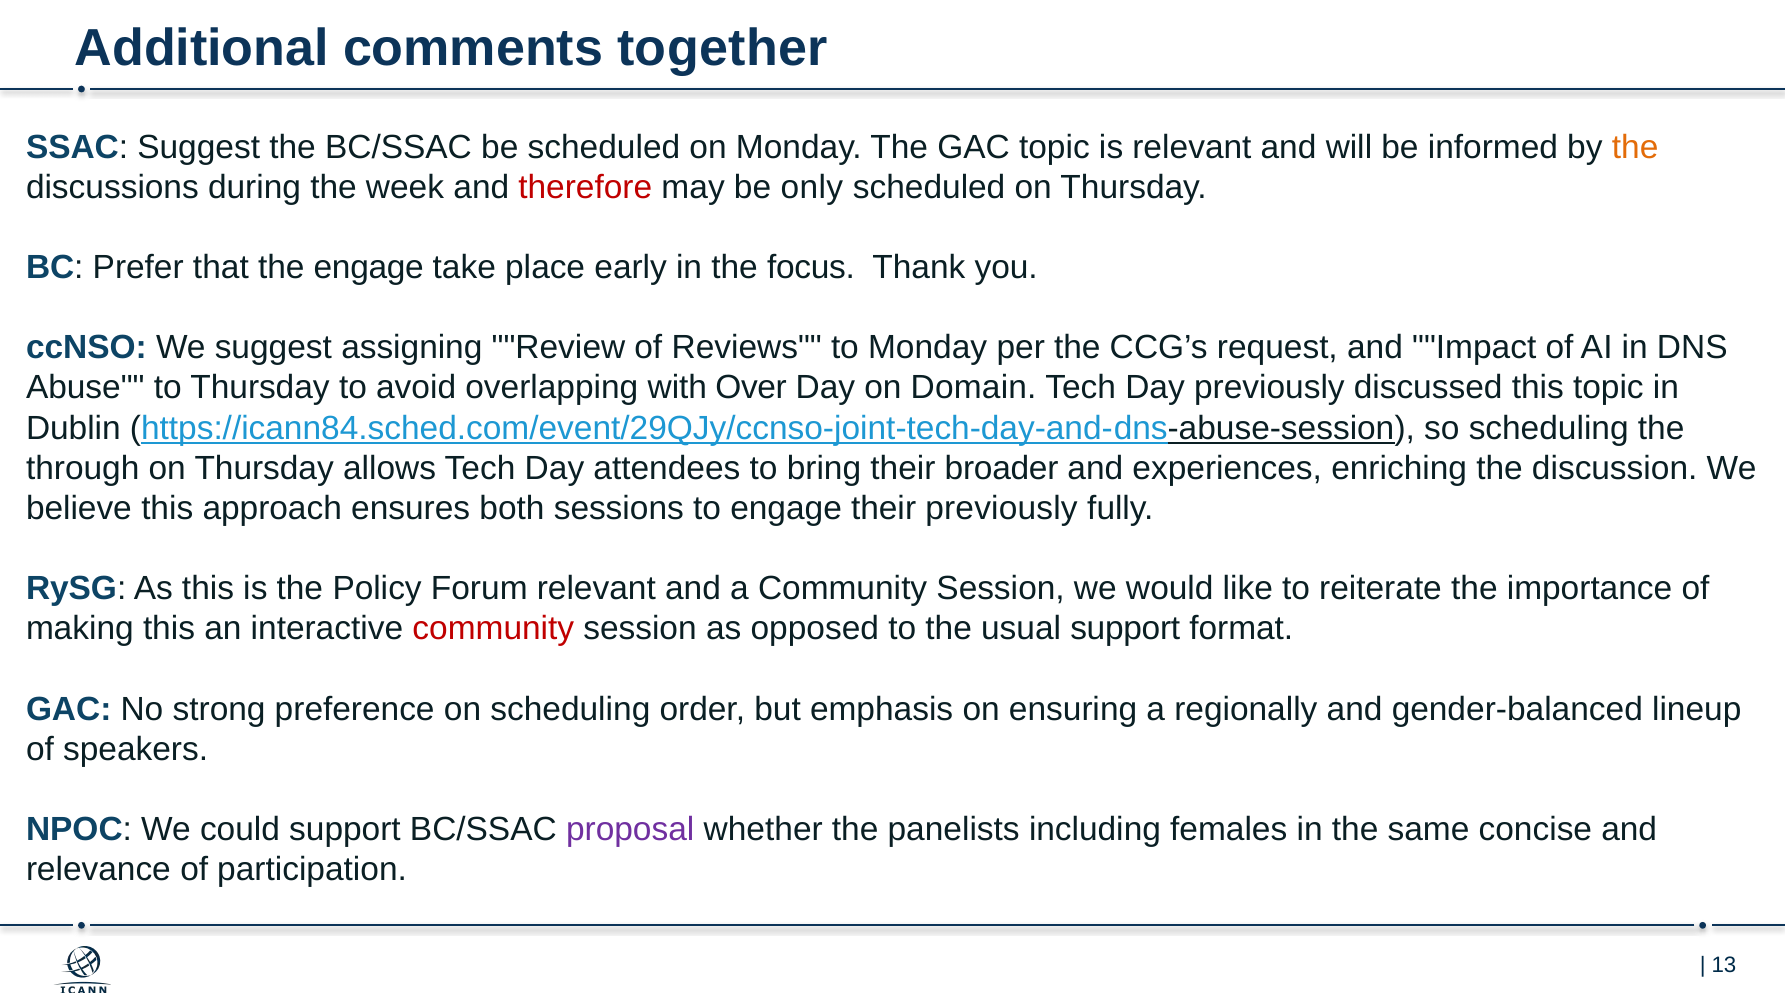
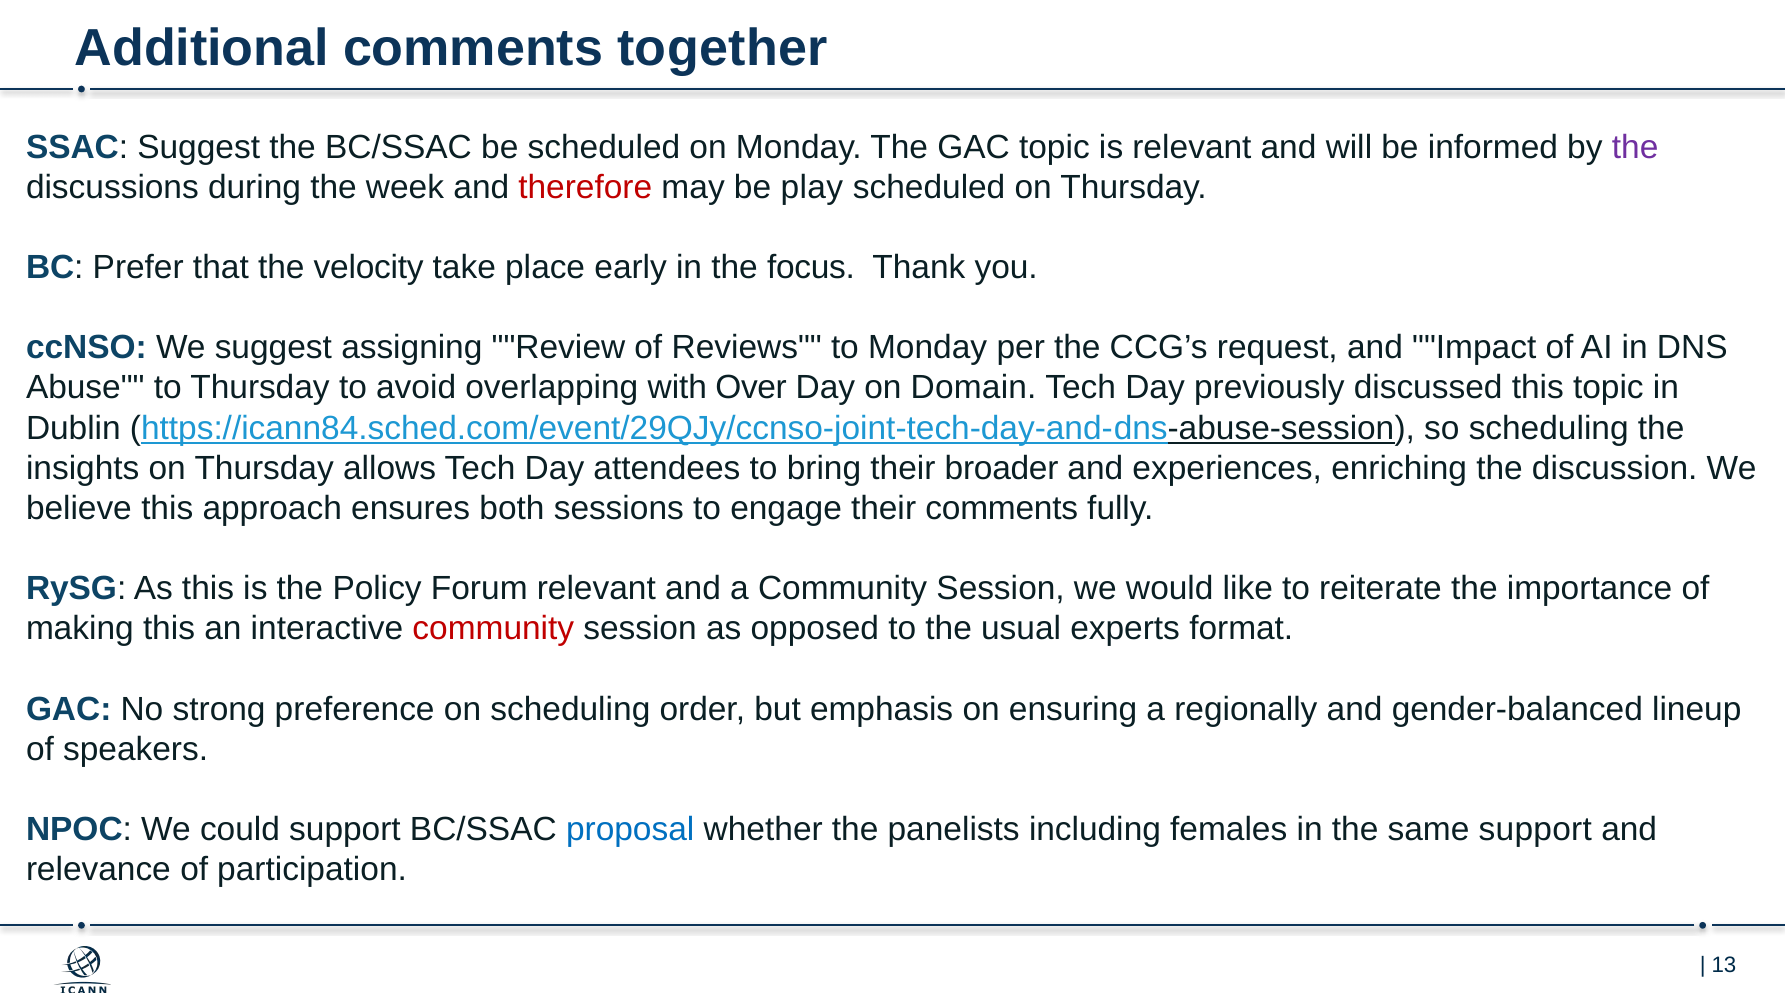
the colour: orange -> purple (1635, 147)
only: only -> play (812, 187)
the engage: engage -> velocity (369, 267)
through: through -> insights (83, 468)
their previously: previously -> comments (1002, 508)
usual support: support -> experts (1125, 629)
proposal colour: purple -> blue (630, 830)
same concise: concise -> support (1535, 830)
